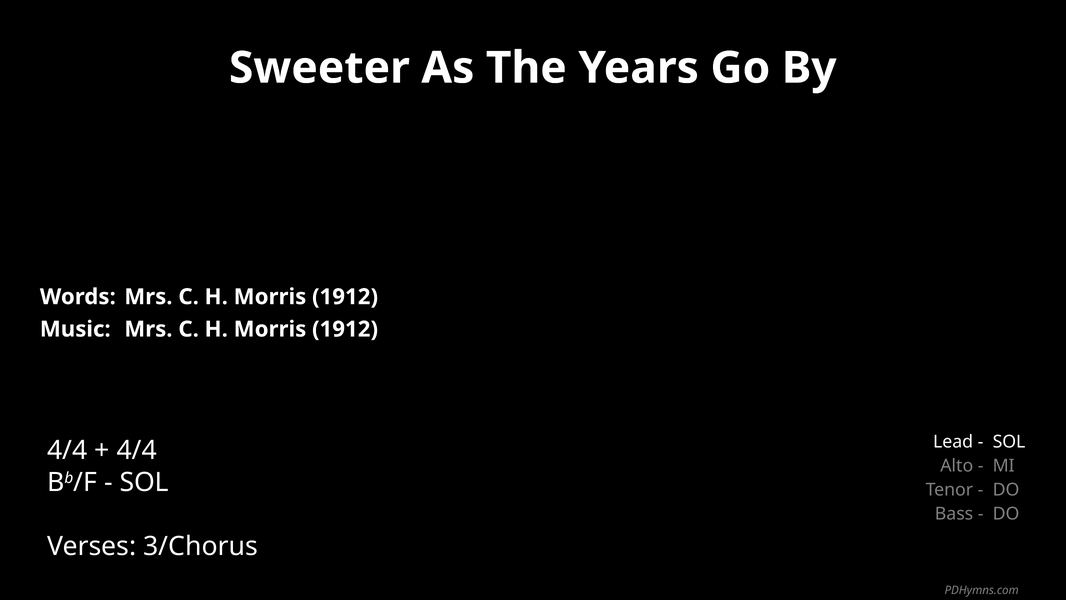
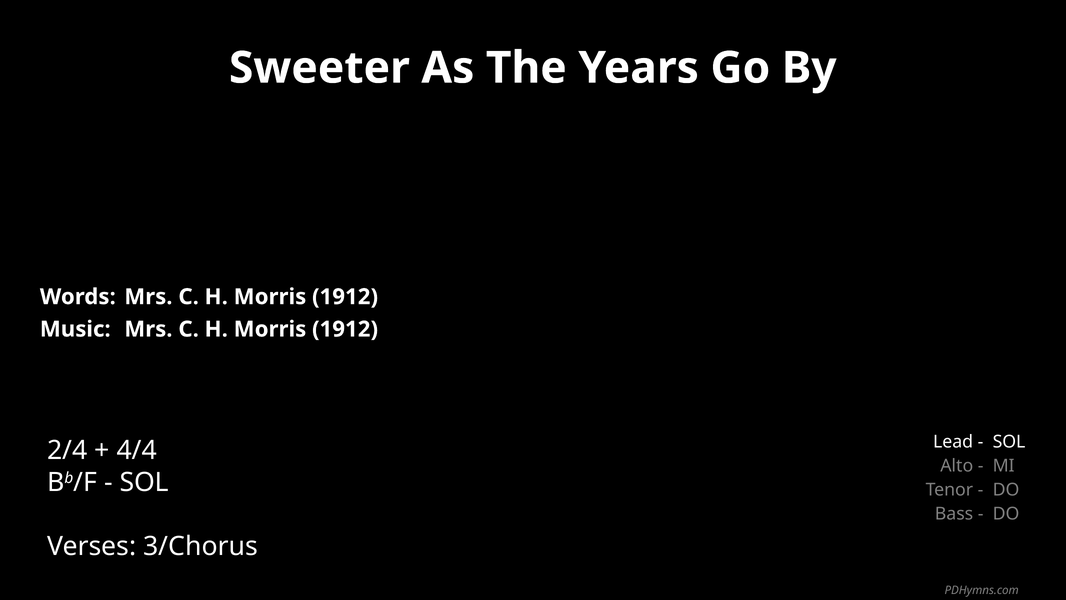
4/4: 4/4 -> 2/4 (67, 450)
